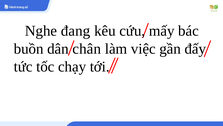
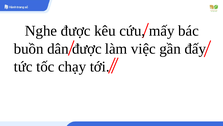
Nghe đang: đang -> được (76, 31)
dân chân: chân -> được (87, 49)
